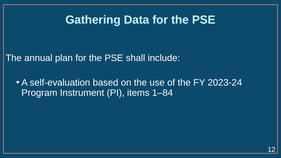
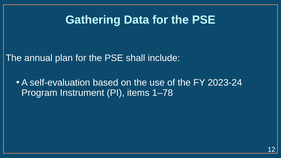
1–84: 1–84 -> 1–78 (163, 93)
